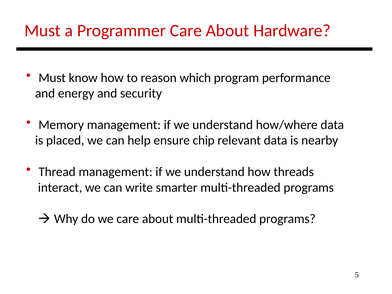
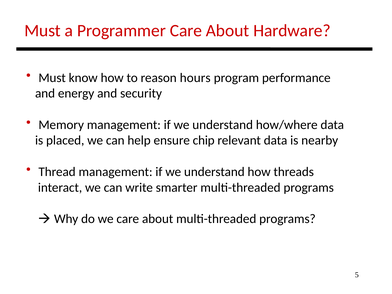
which: which -> hours (195, 78)
